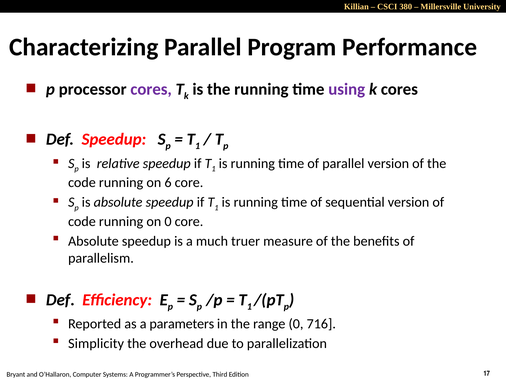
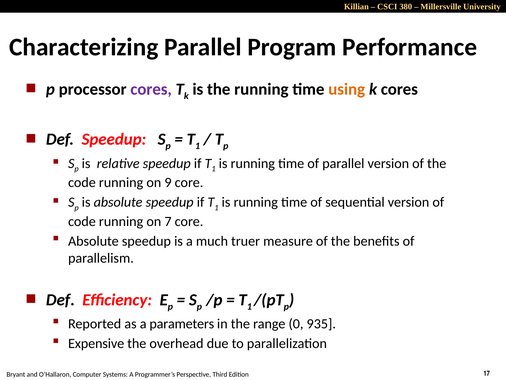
using colour: purple -> orange (347, 89)
6: 6 -> 9 (168, 182)
on 0: 0 -> 7 (168, 221)
716: 716 -> 935 (321, 324)
Simplicity: Simplicity -> Expensive (96, 343)
